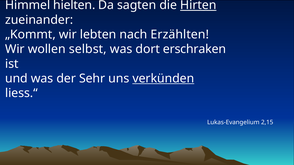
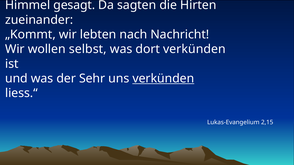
hielten: hielten -> gesagt (74, 5)
Hirten underline: present -> none (198, 5)
Erzählten: Erzählten -> Nachricht (180, 35)
dort erschraken: erschraken -> verkünden (194, 49)
